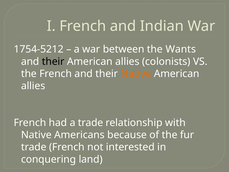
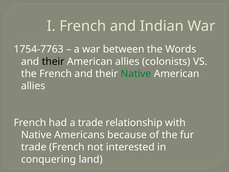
1754-5212: 1754-5212 -> 1754-7763 (39, 49)
Wants: Wants -> Words (181, 49)
Native colour: orange -> green (136, 74)
